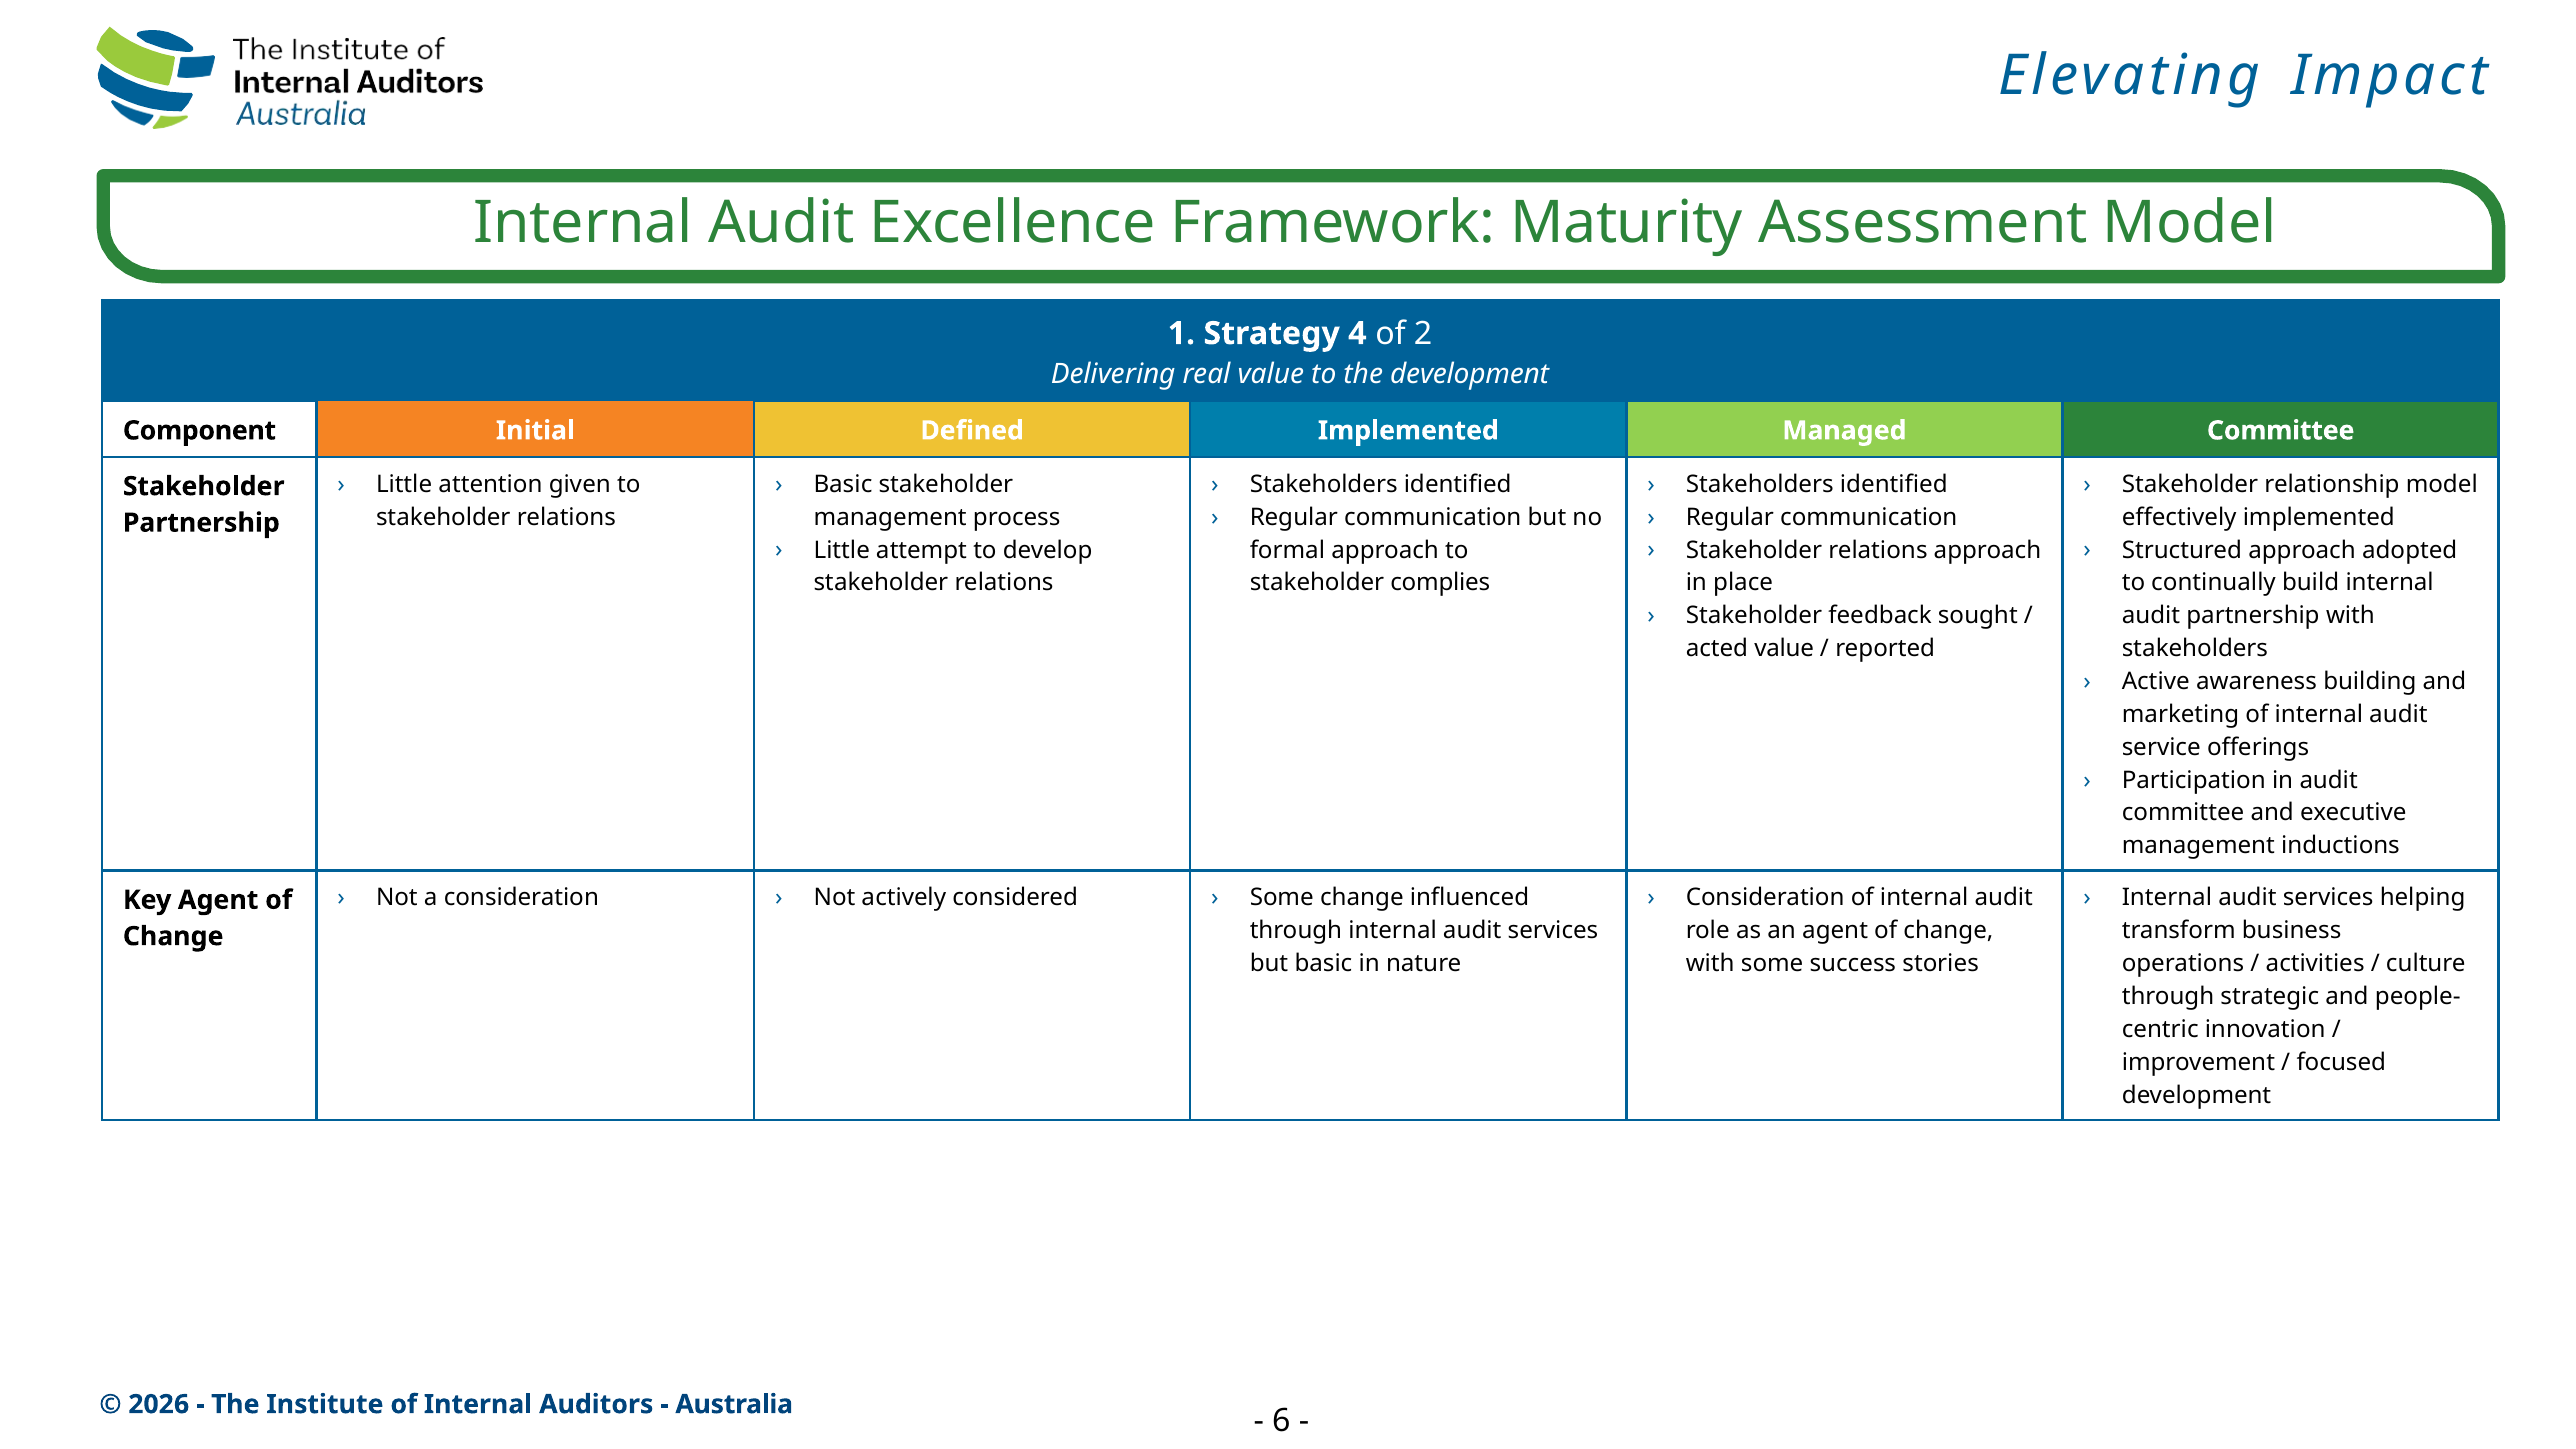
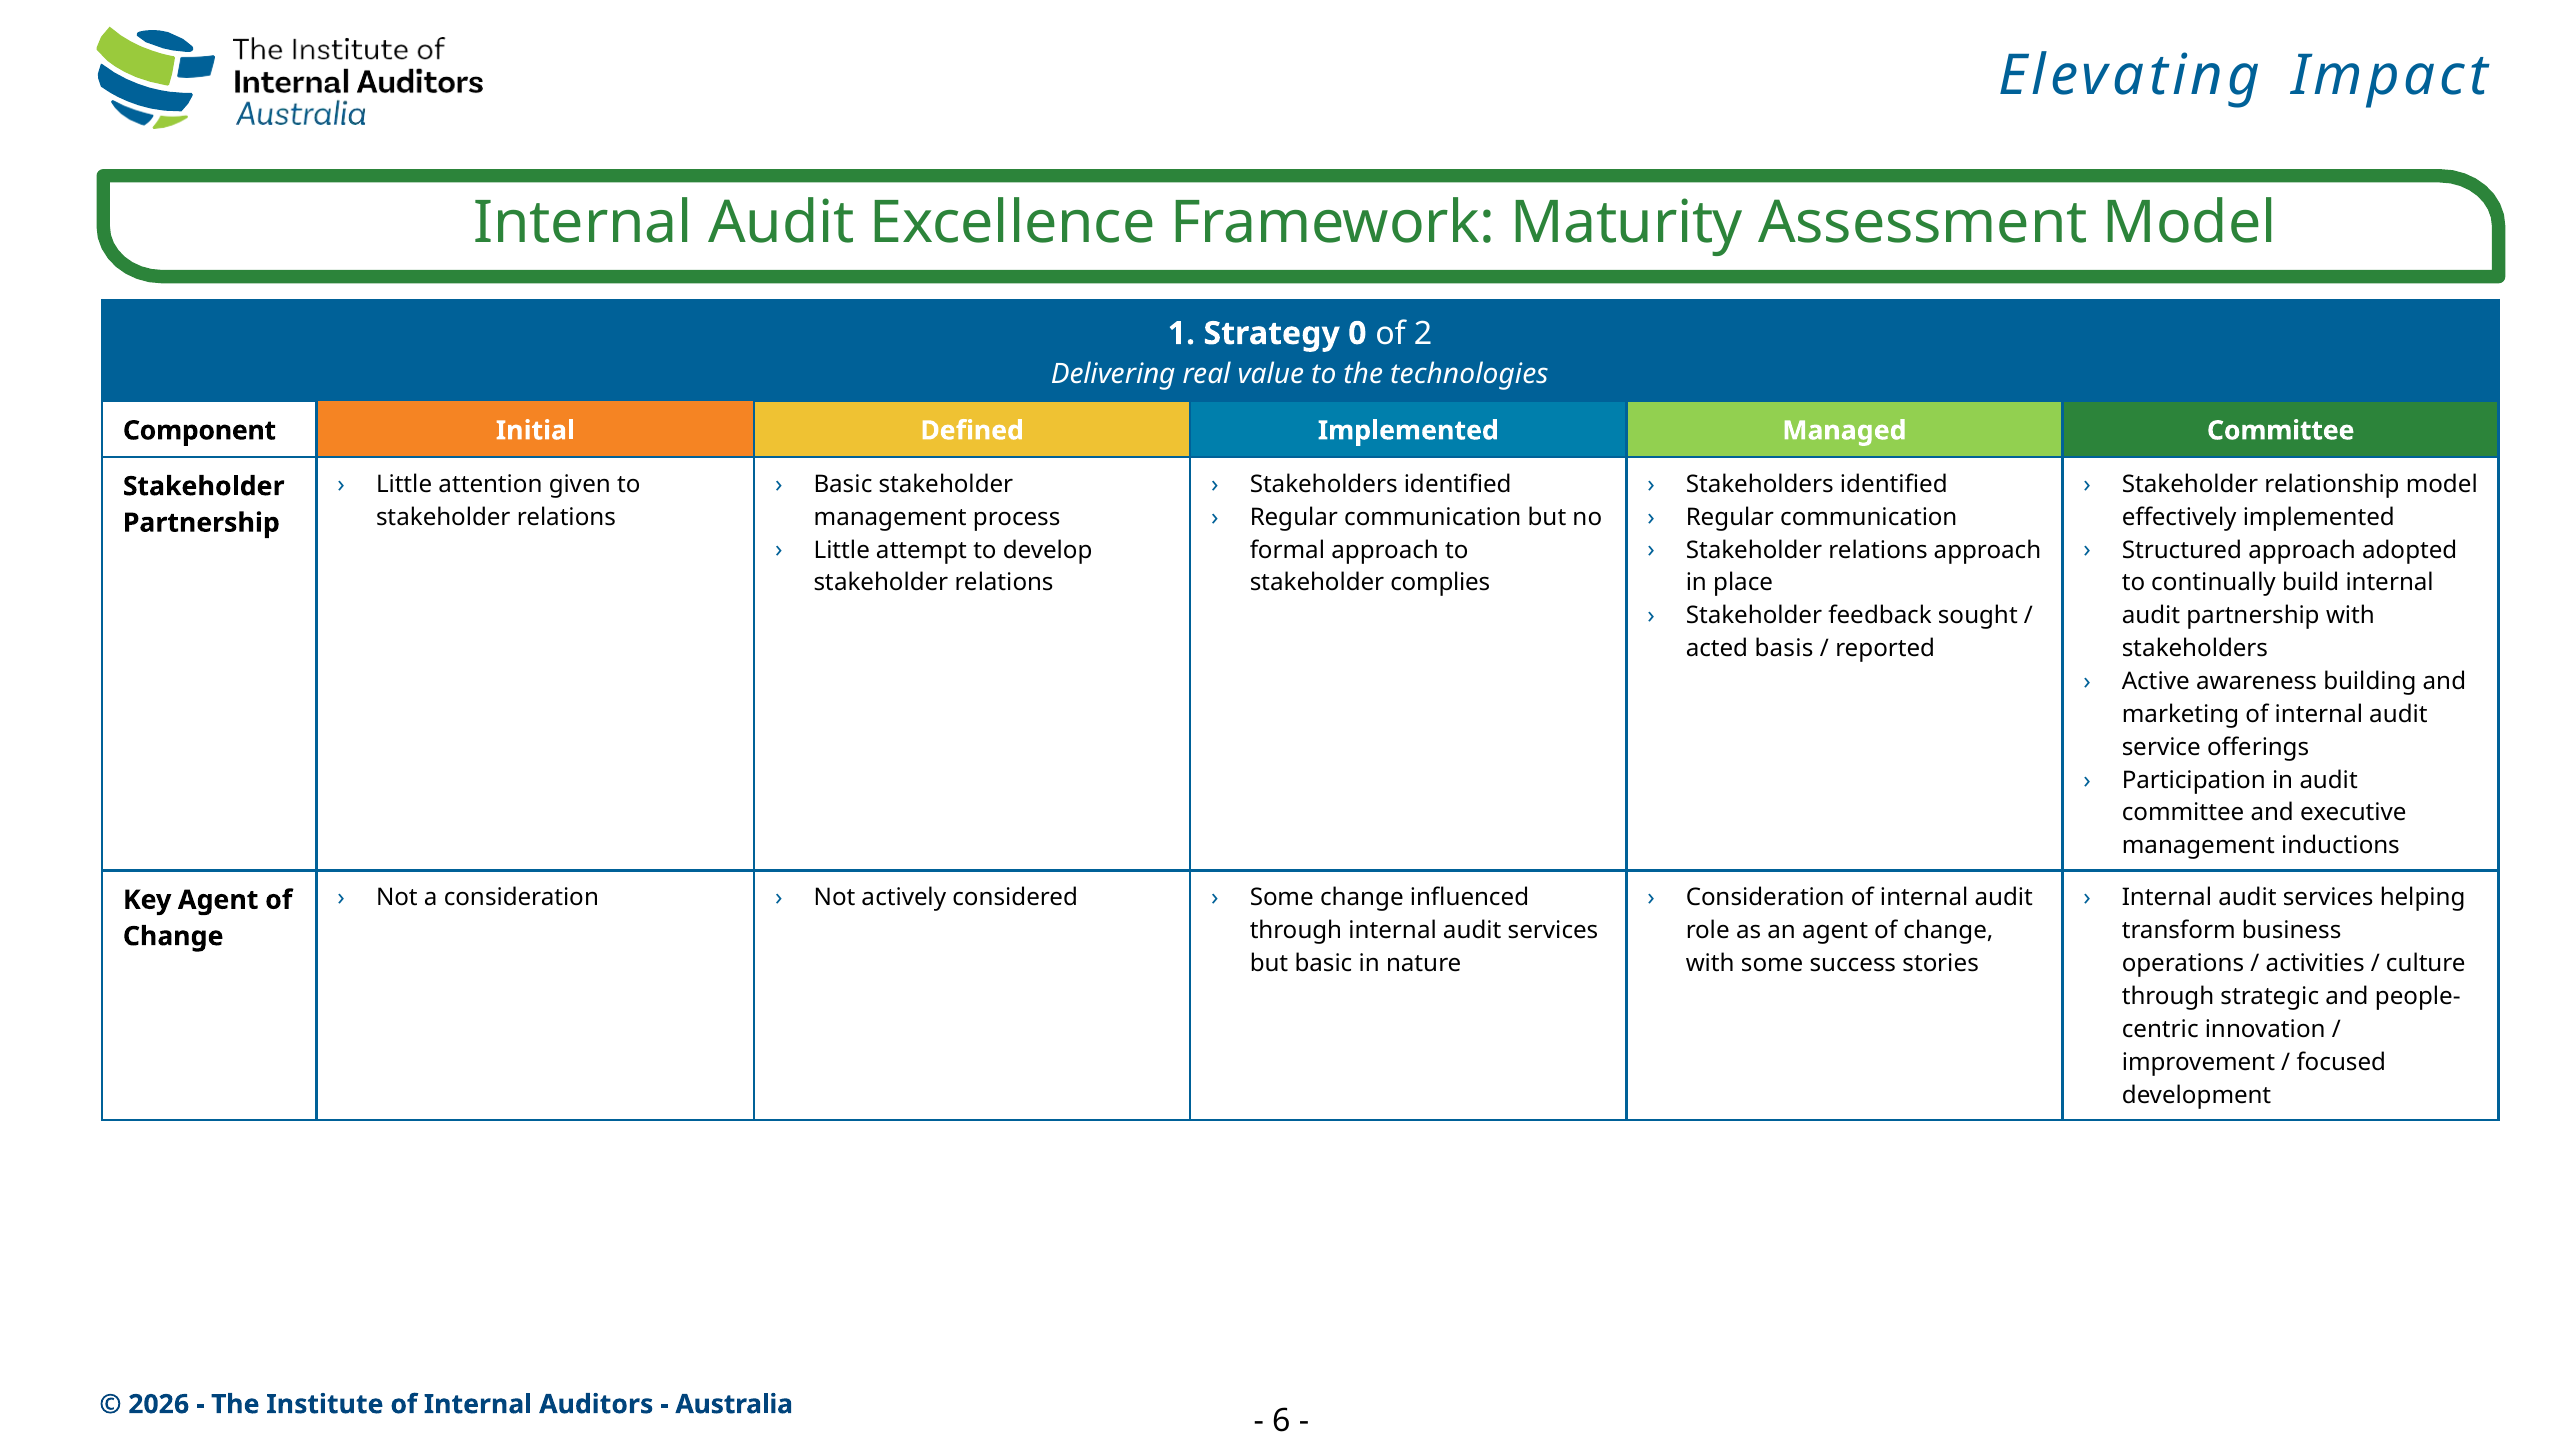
4: 4 -> 0 (1357, 333)
the development: development -> technologies (1469, 374)
acted value: value -> basis (1784, 649)
